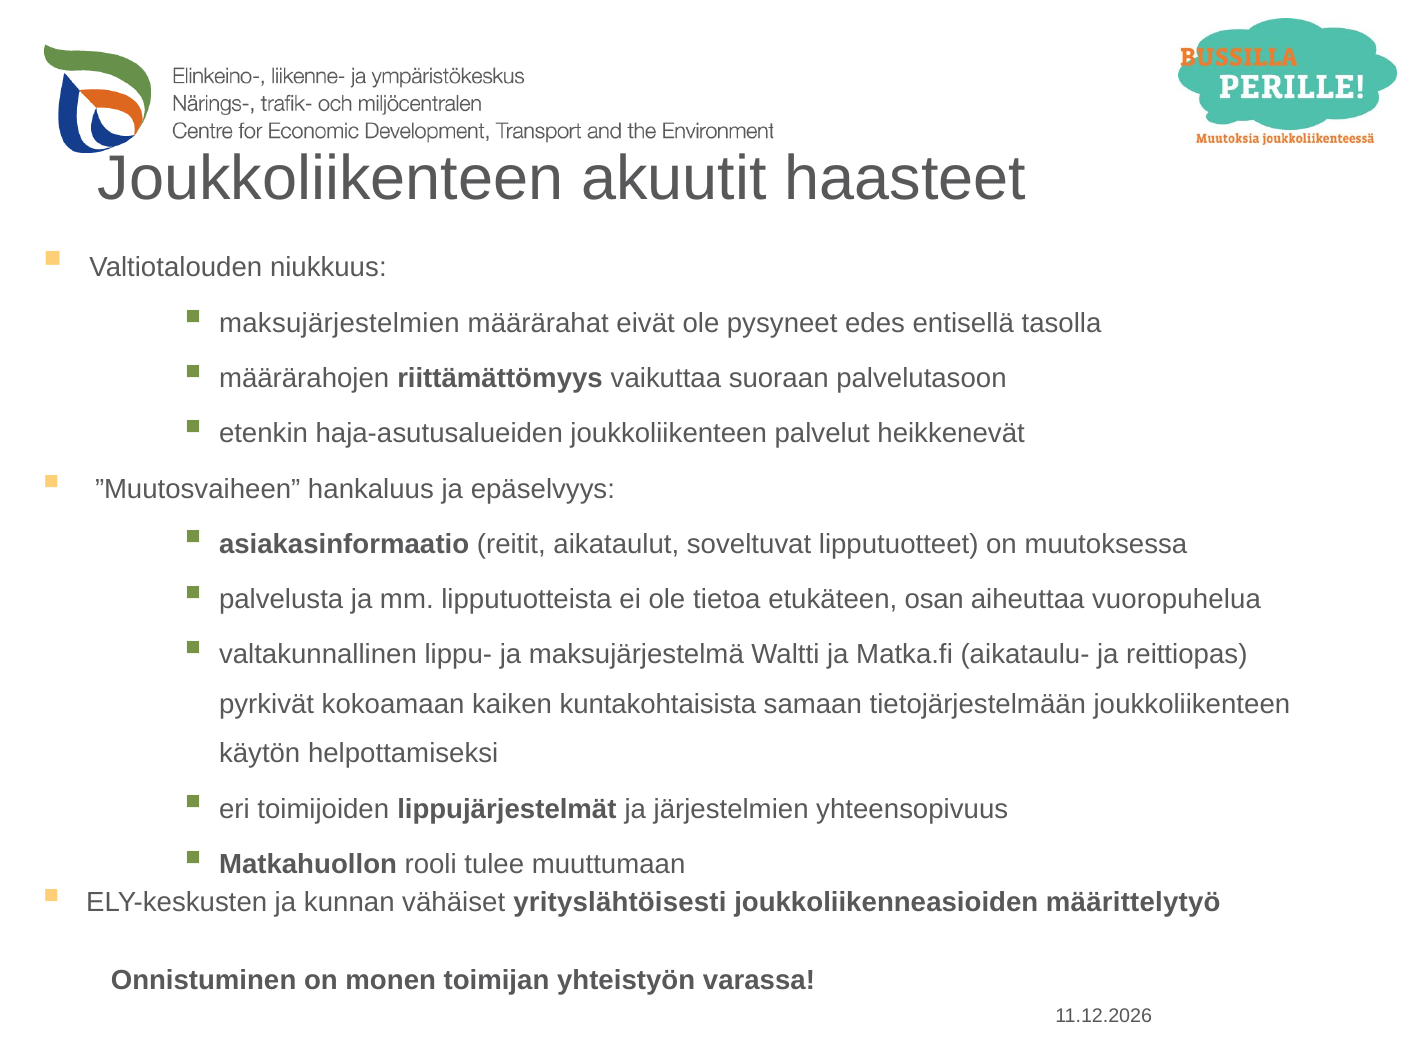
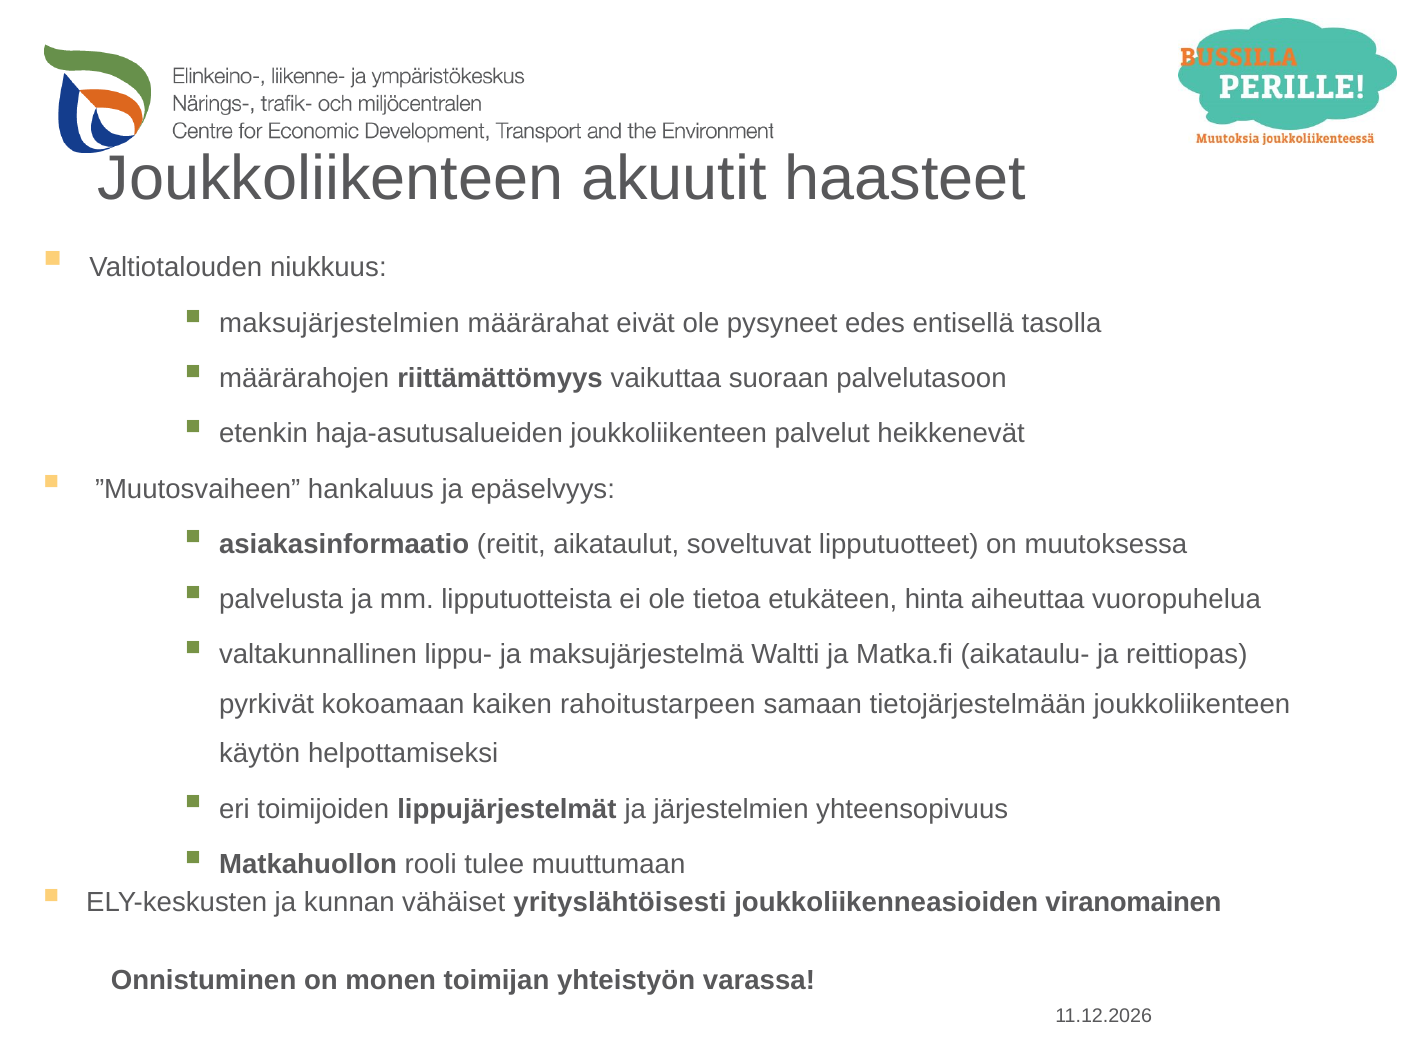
osan: osan -> hinta (934, 599)
kuntakohtaisista: kuntakohtaisista -> rahoitustarpeen (658, 704)
määrittelytyö: määrittelytyö -> viranomainen (1134, 902)
